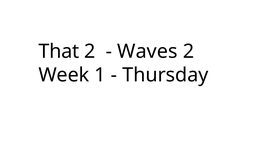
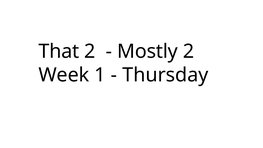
Waves: Waves -> Mostly (148, 51)
